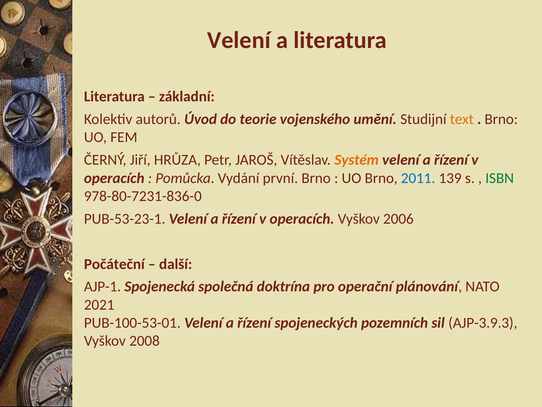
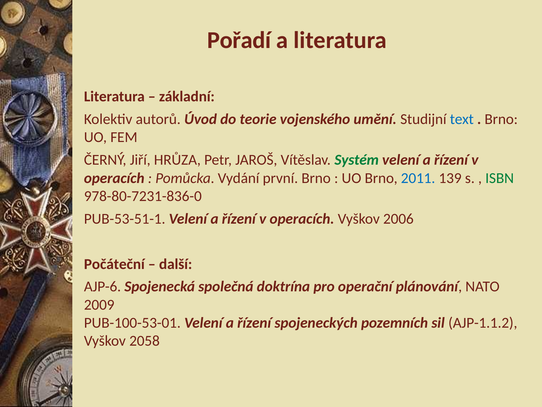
Velení: Velení -> Pořadí (239, 40)
text colour: orange -> blue (462, 119)
Systém colour: orange -> green (357, 160)
PUB-53-23-1: PUB-53-23-1 -> PUB-53-51-1 (125, 219)
AJP-1: AJP-1 -> AJP-6 (102, 286)
2021: 2021 -> 2009 (99, 304)
AJP-3.9.3: AJP-3.9.3 -> AJP-1.1.2 (483, 322)
2008: 2008 -> 2058 (144, 341)
